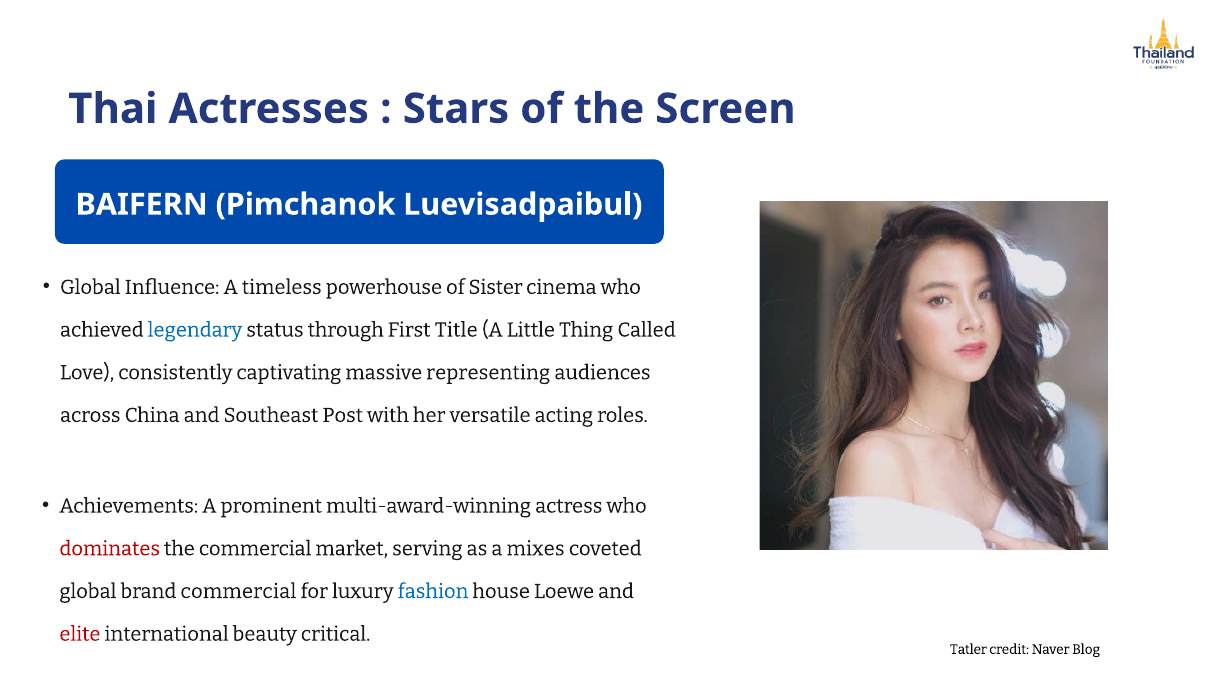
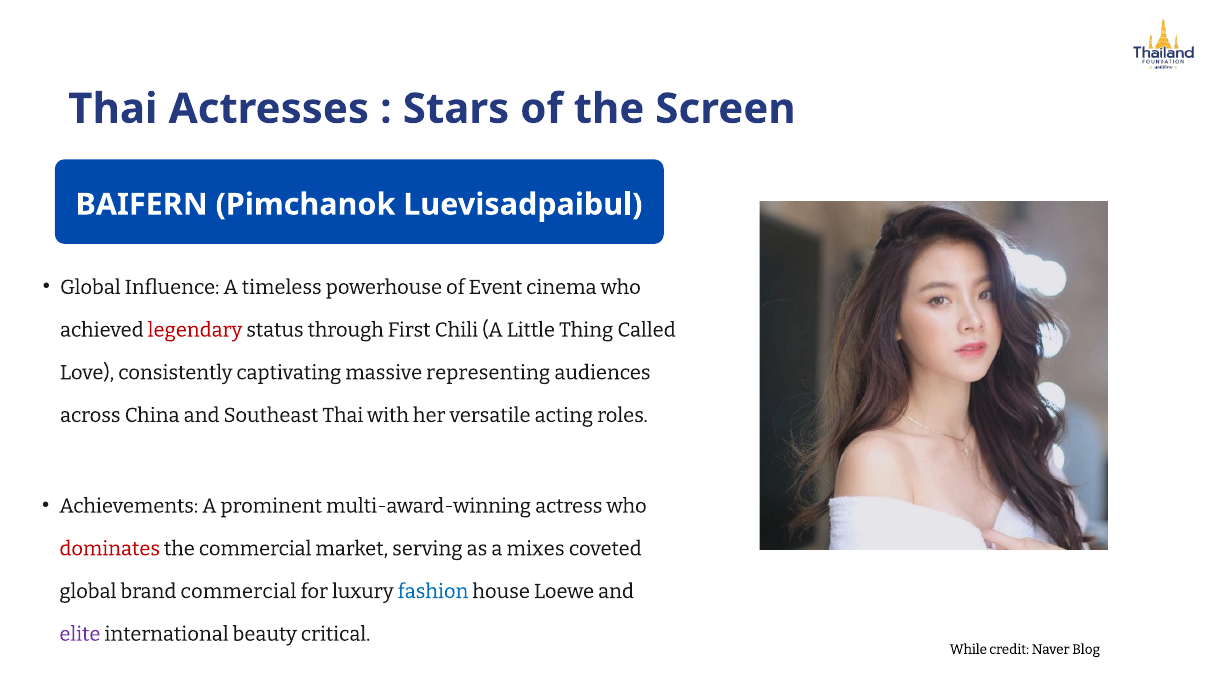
Sister: Sister -> Event (496, 287)
legendary colour: blue -> red (195, 330)
Title: Title -> Chili (456, 330)
Southeast Post: Post -> Thai (343, 415)
elite colour: red -> purple (80, 634)
Tatler: Tatler -> While (968, 649)
